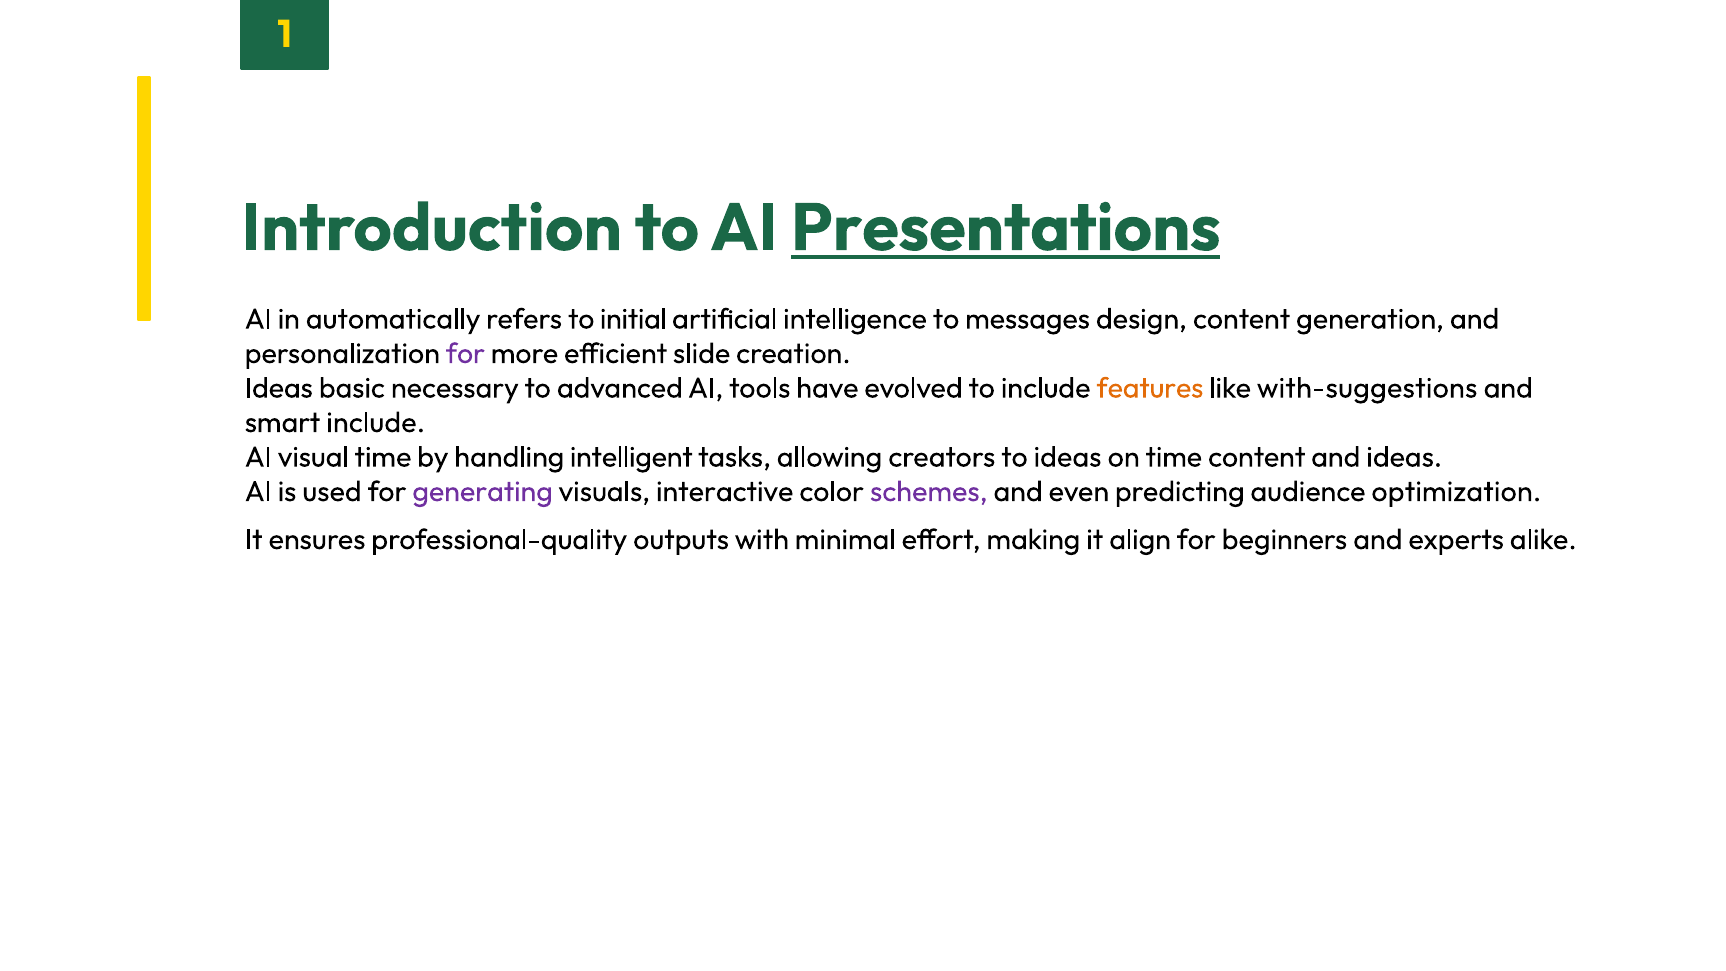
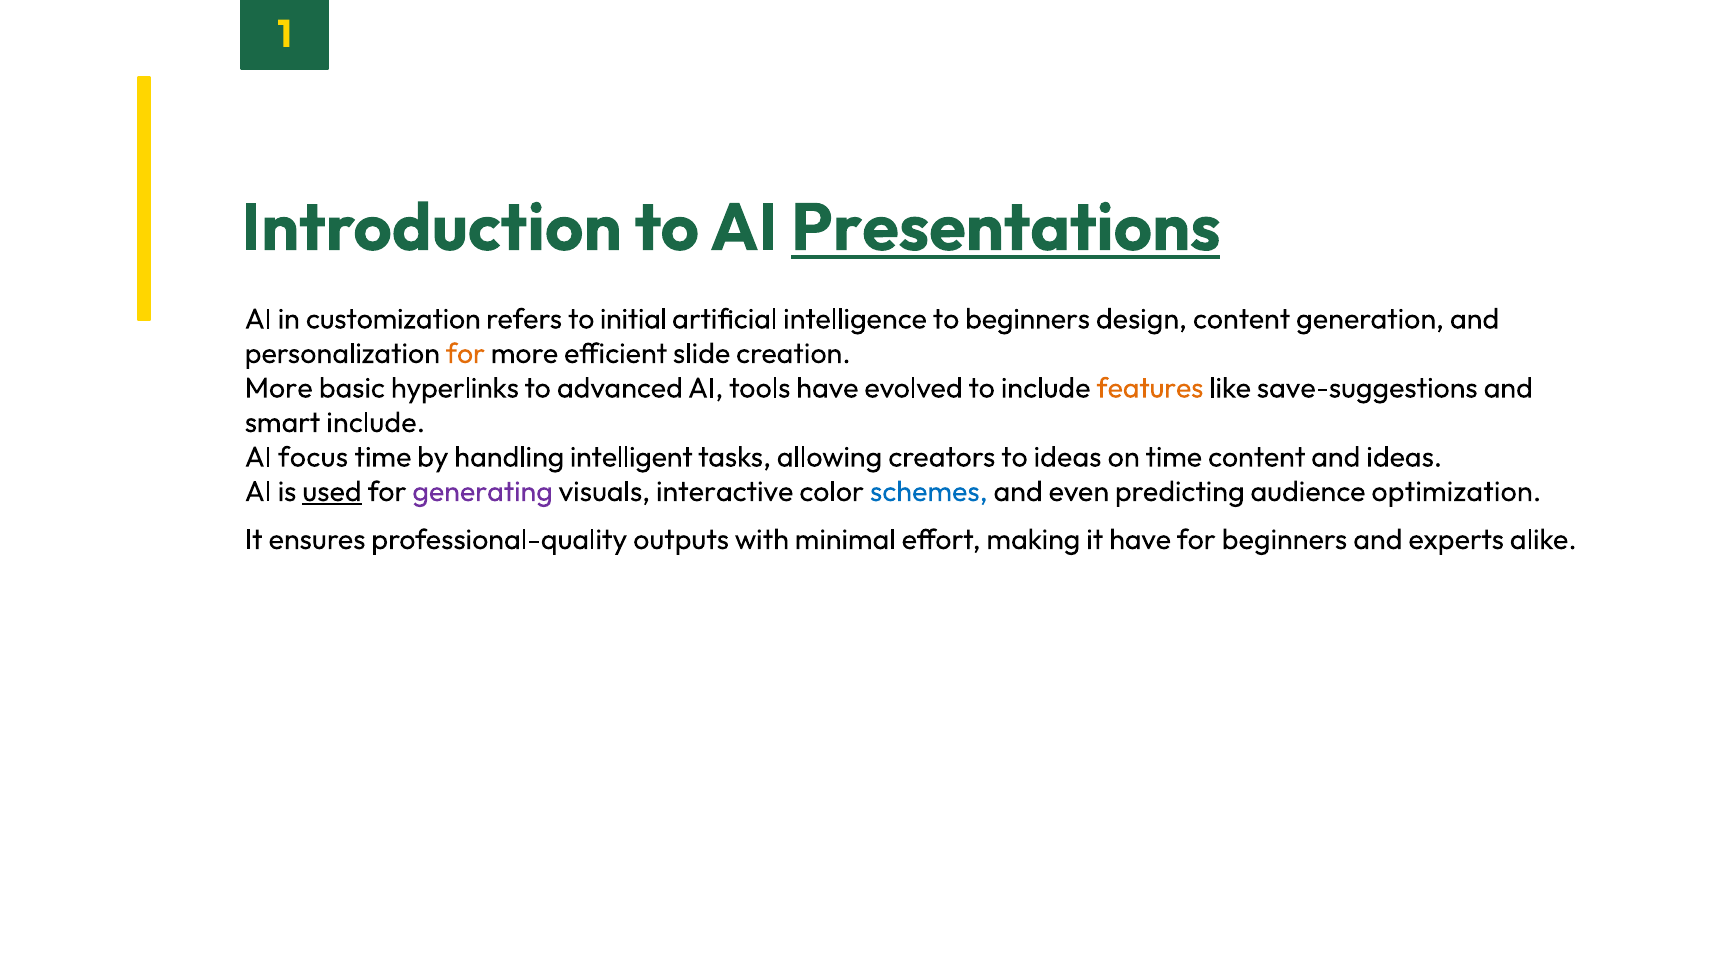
automatically: automatically -> customization (393, 319)
to messages: messages -> beginners (1028, 319)
for colour: purple -> orange (465, 354)
Ideas: Ideas -> More (279, 388)
necessary: necessary -> hyperlinks (455, 388)
with-suggestions: with-suggestions -> save-suggestions (1367, 388)
visual: visual -> focus (313, 457)
used underline: none -> present (332, 492)
schemes colour: purple -> blue (929, 492)
it align: align -> have (1140, 540)
